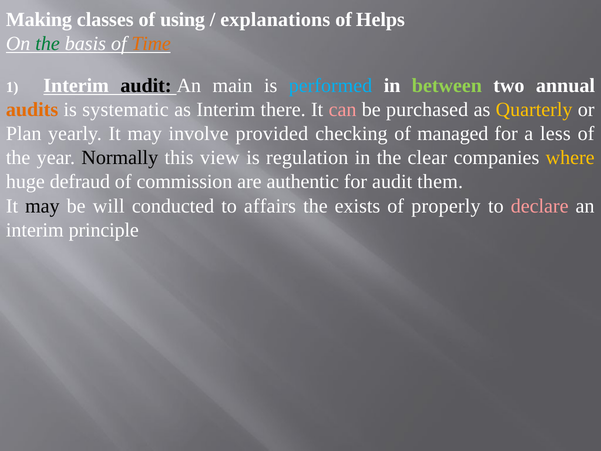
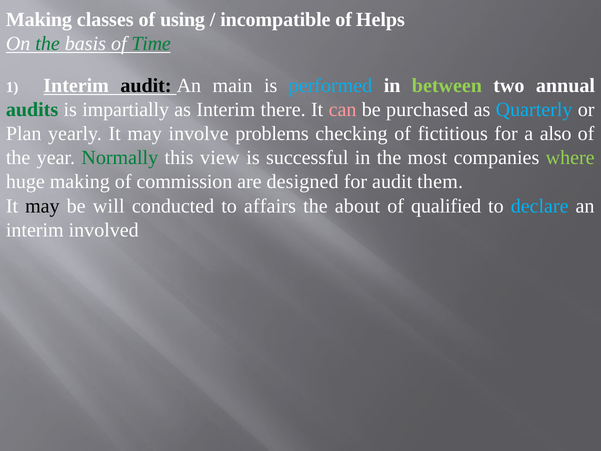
explanations: explanations -> incompatible (275, 19)
Time colour: orange -> green (151, 44)
audits colour: orange -> green (32, 110)
systematic: systematic -> impartially (126, 110)
Quarterly colour: yellow -> light blue (534, 110)
provided: provided -> problems (272, 134)
managed: managed -> fictitious (453, 134)
less: less -> also (556, 134)
Normally colour: black -> green (120, 158)
regulation: regulation -> successful (307, 158)
clear: clear -> most (427, 158)
where colour: yellow -> light green (570, 158)
huge defraud: defraud -> making (80, 182)
authentic: authentic -> designed (303, 182)
exists: exists -> about (357, 206)
properly: properly -> qualified (446, 206)
declare colour: pink -> light blue (540, 206)
principle: principle -> involved (104, 230)
